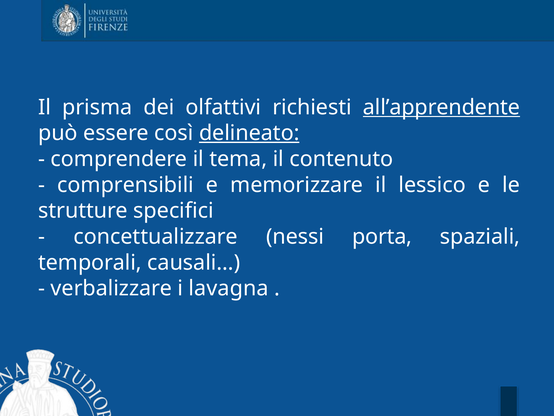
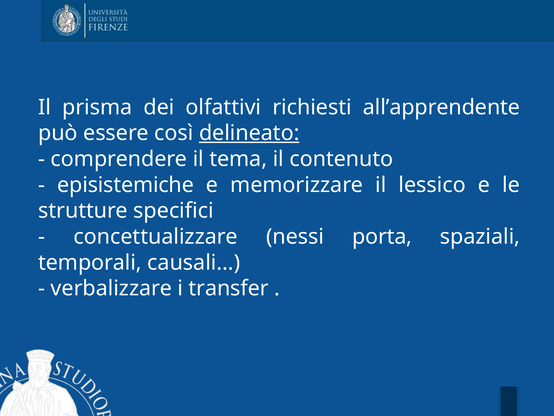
all’apprendente underline: present -> none (442, 107)
comprensibili: comprensibili -> episistemiche (126, 185)
lavagna: lavagna -> transfer (229, 288)
